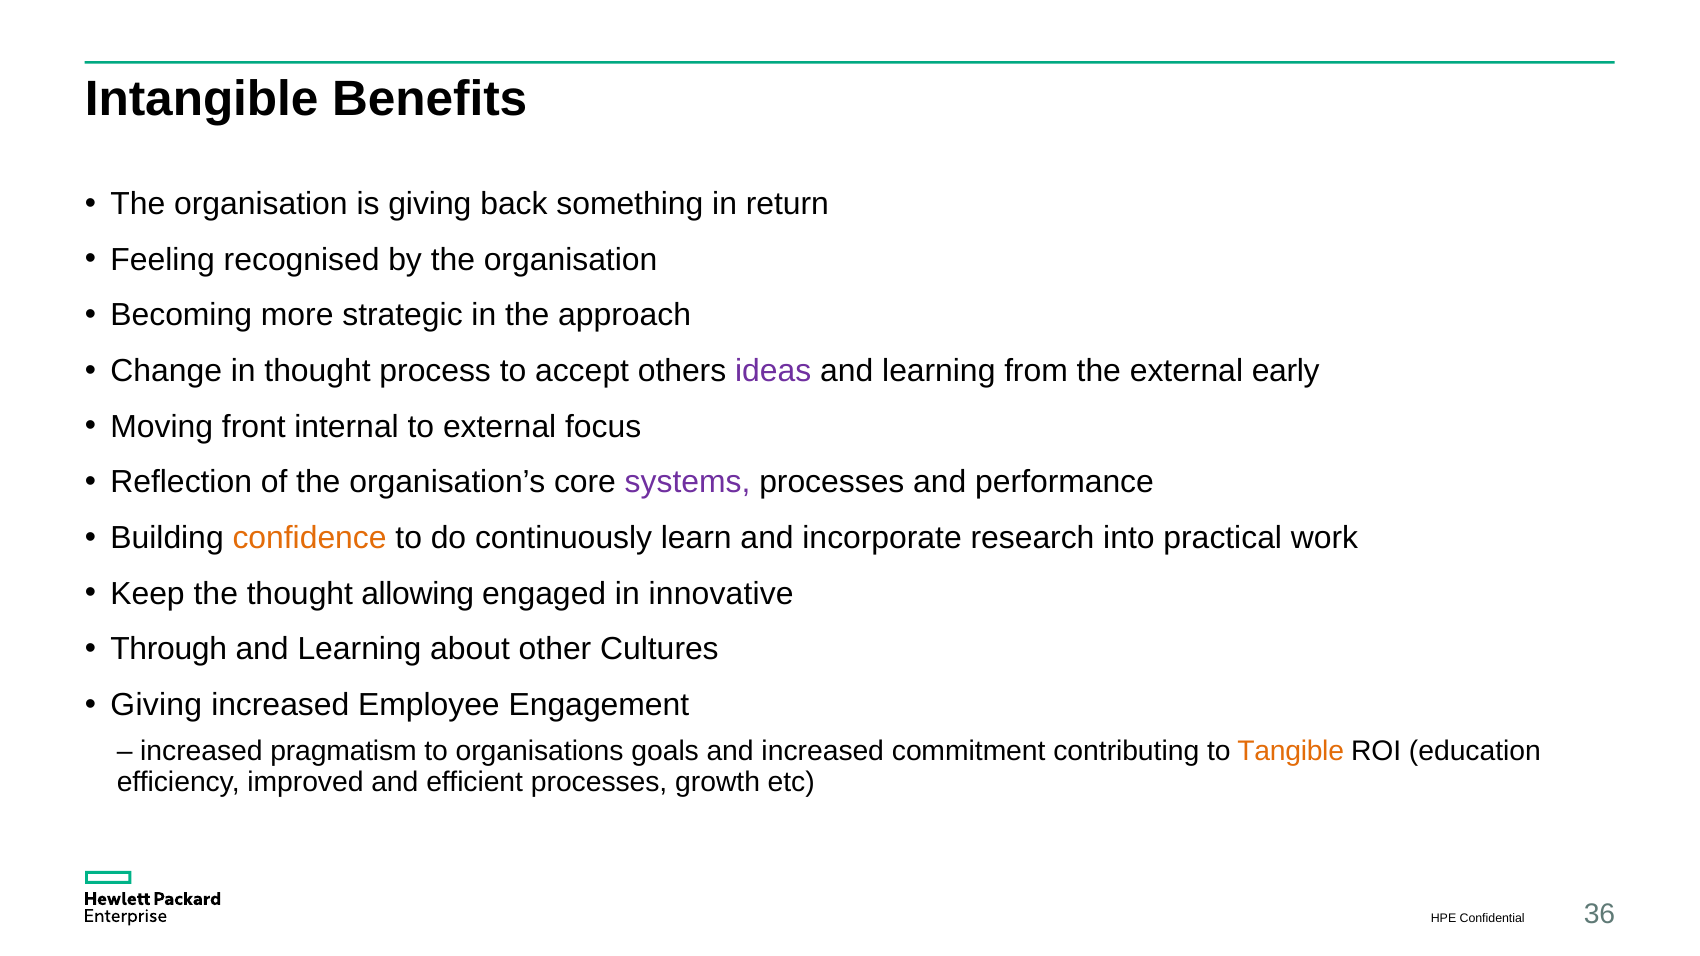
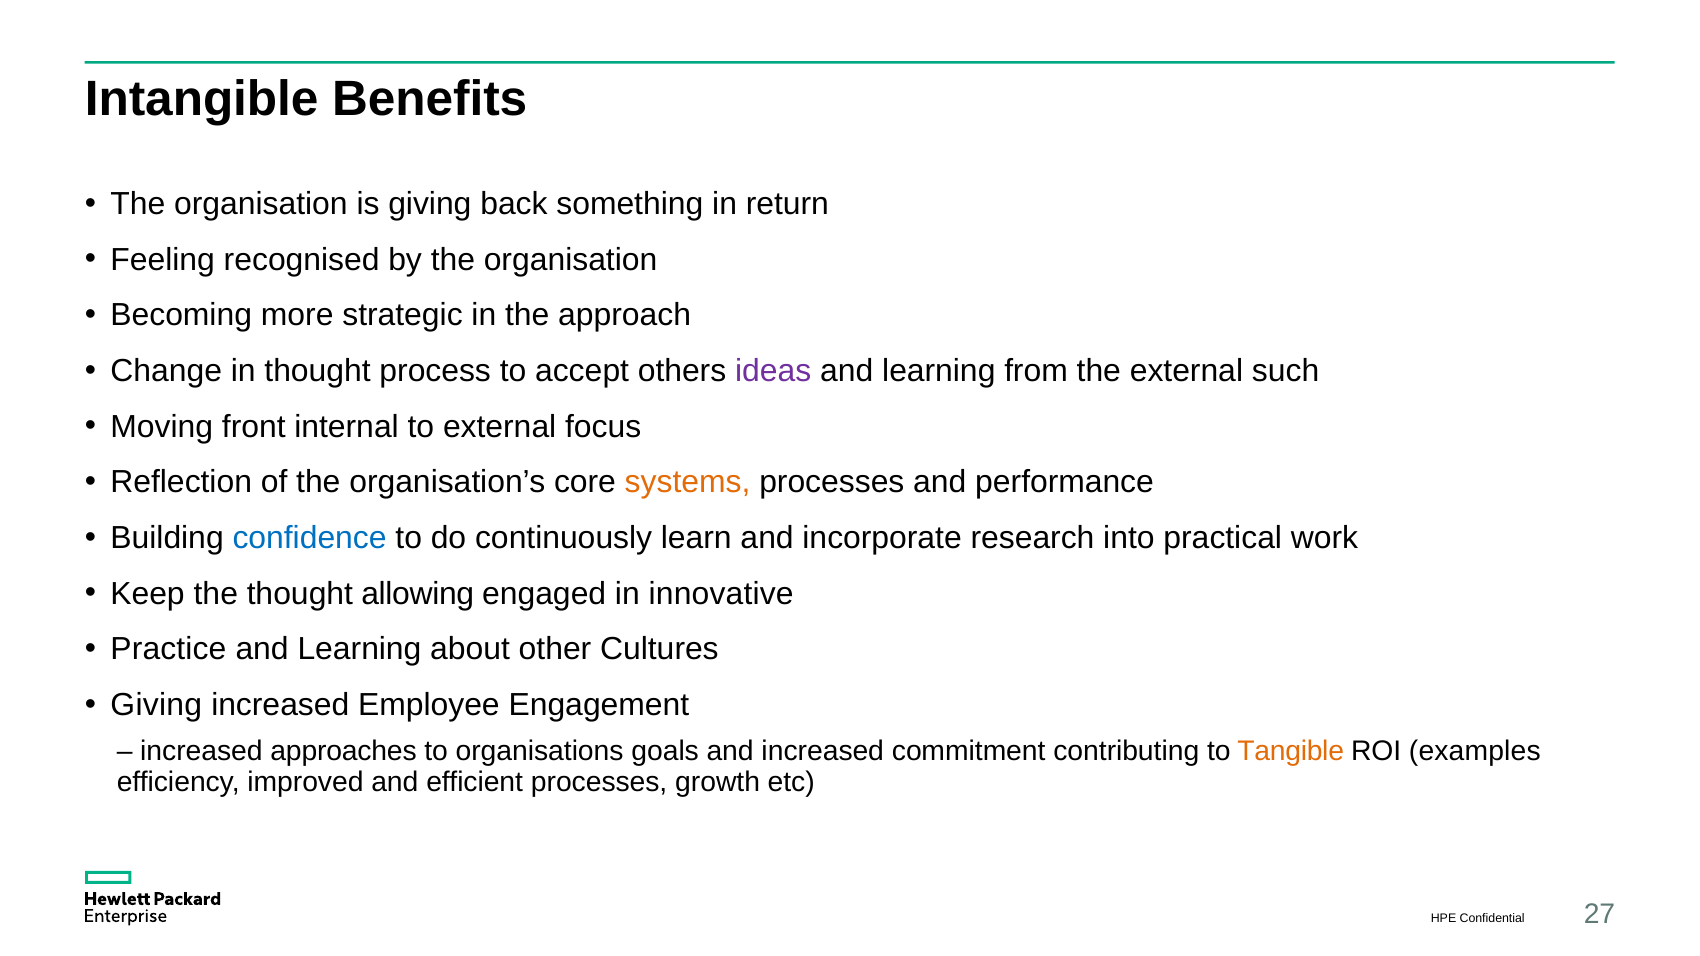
early: early -> such (1286, 371)
systems colour: purple -> orange (688, 482)
confidence colour: orange -> blue (310, 538)
Through: Through -> Practice (168, 649)
pragmatism: pragmatism -> approaches (344, 752)
education: education -> examples (1475, 752)
36: 36 -> 27 (1599, 914)
